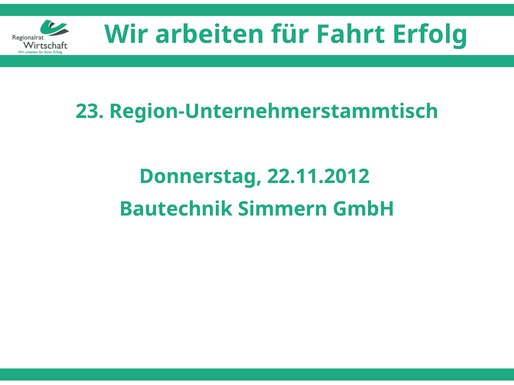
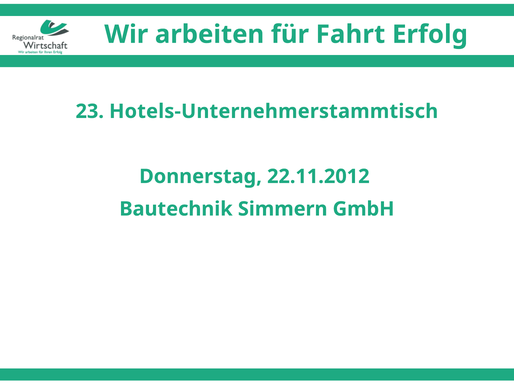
Region-Unternehmerstammtisch: Region-Unternehmerstammtisch -> Hotels-Unternehmerstammtisch (274, 112)
